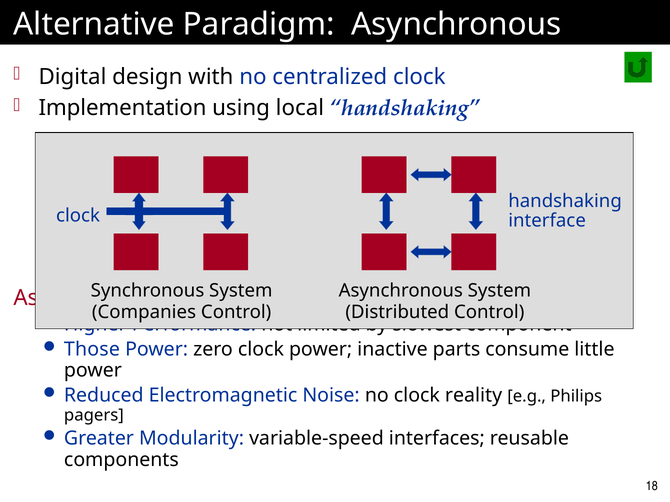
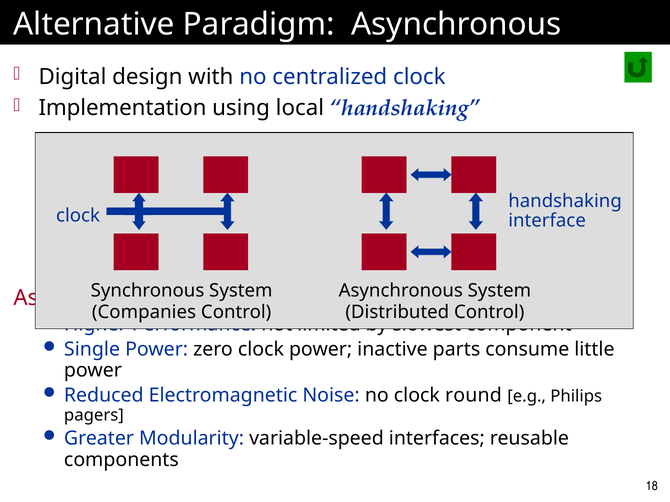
Those: Those -> Single (92, 350)
reality: reality -> round (473, 396)
